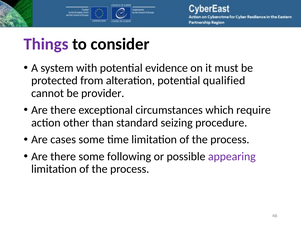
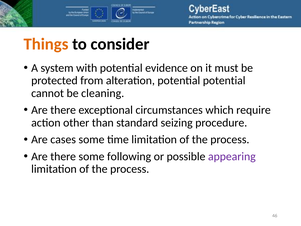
Things colour: purple -> orange (46, 44)
potential qualified: qualified -> potential (224, 80)
provider: provider -> cleaning (103, 93)
